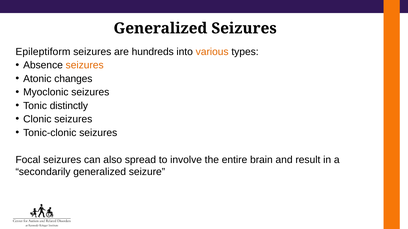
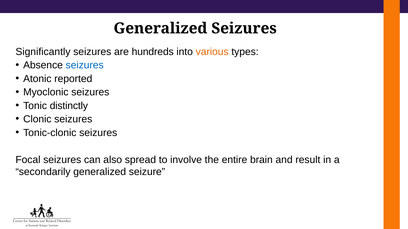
Epileptiform: Epileptiform -> Significantly (43, 52)
seizures colour: orange -> blue (85, 65)
changes: changes -> reported (73, 79)
